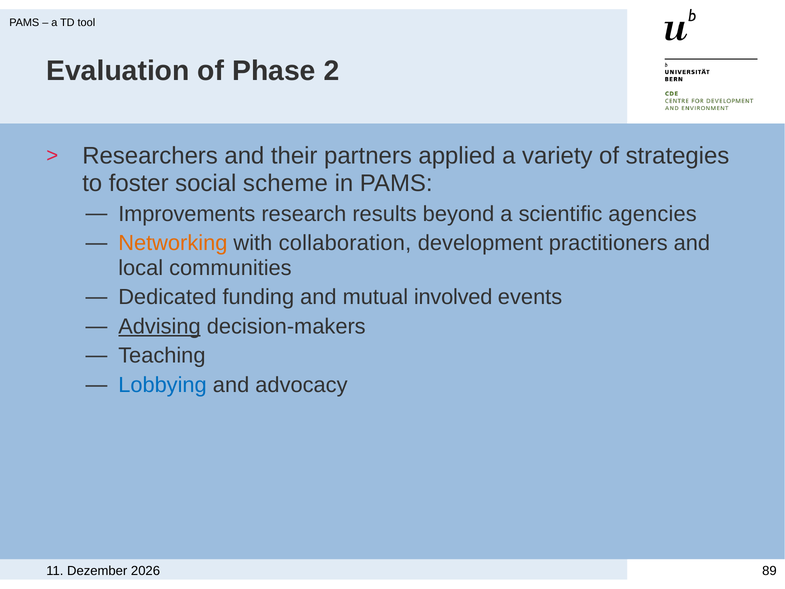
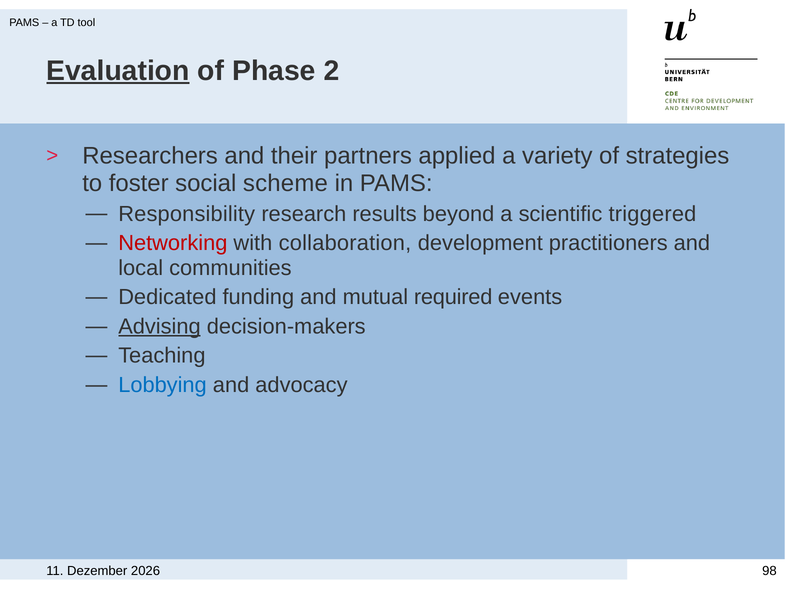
Evaluation underline: none -> present (118, 71)
Improvements: Improvements -> Responsibility (187, 214)
agencies: agencies -> triggered (652, 214)
Networking colour: orange -> red (173, 243)
involved: involved -> required (453, 297)
89: 89 -> 98 (769, 571)
